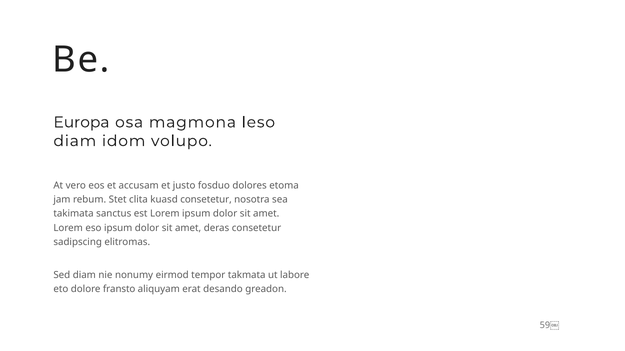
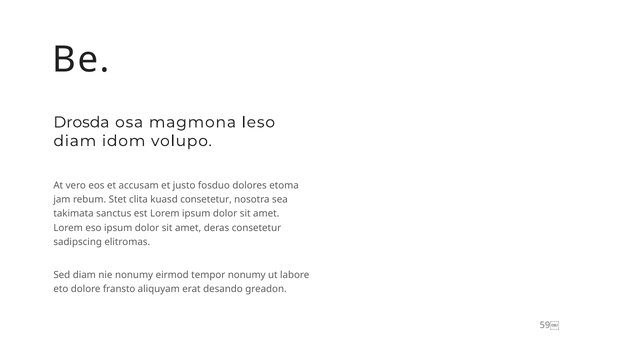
Europa: Europa -> Drosda (81, 122)
tempor takmata: takmata -> nonumy (247, 275)
